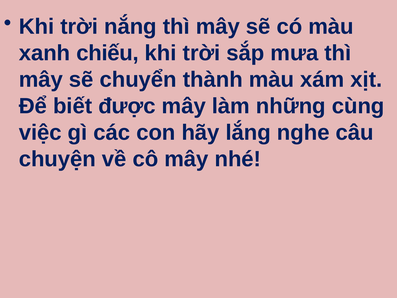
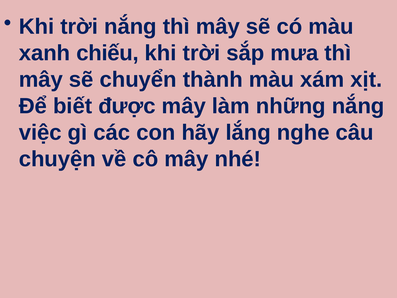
những cùng: cùng -> nắng (358, 106)
